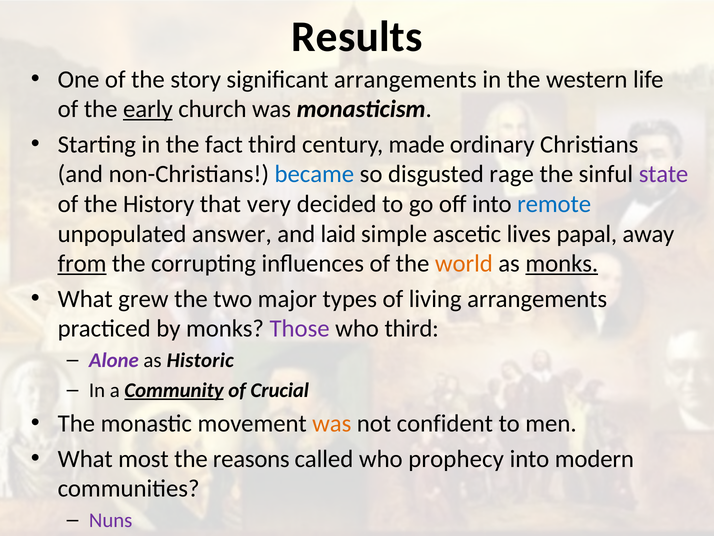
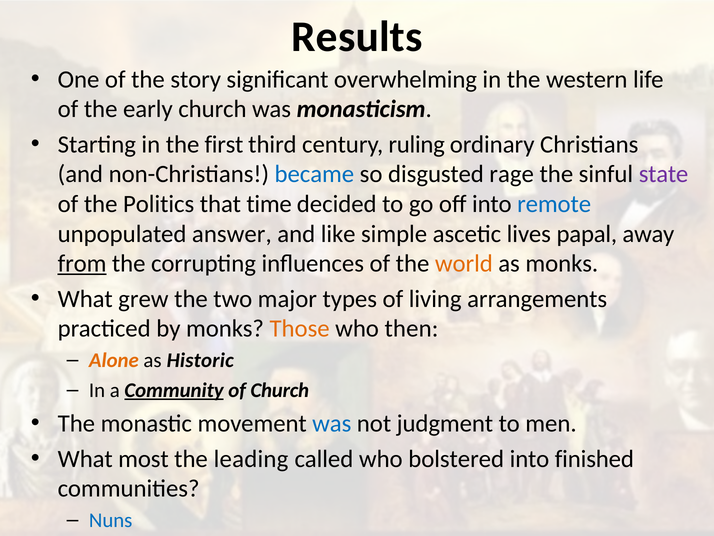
significant arrangements: arrangements -> overwhelming (405, 79)
early underline: present -> none (148, 109)
fact: fact -> first (224, 144)
made: made -> ruling (417, 144)
History: History -> Politics (159, 204)
very: very -> time (269, 204)
laid: laid -> like (338, 234)
monks underline: present -> none (562, 263)
Those colour: purple -> orange (300, 328)
who third: third -> then (412, 328)
Alone colour: purple -> orange (114, 360)
of Crucial: Crucial -> Church (280, 390)
was colour: orange -> blue (332, 423)
confident: confident -> judgment (445, 423)
reasons: reasons -> leading (251, 459)
prophecy: prophecy -> bolstered (456, 459)
modern: modern -> finished (594, 459)
Nuns colour: purple -> blue (111, 520)
